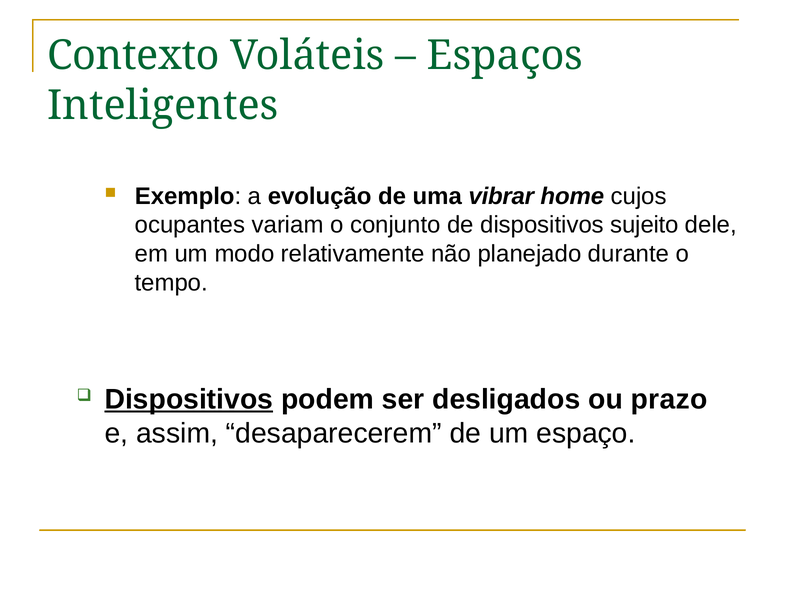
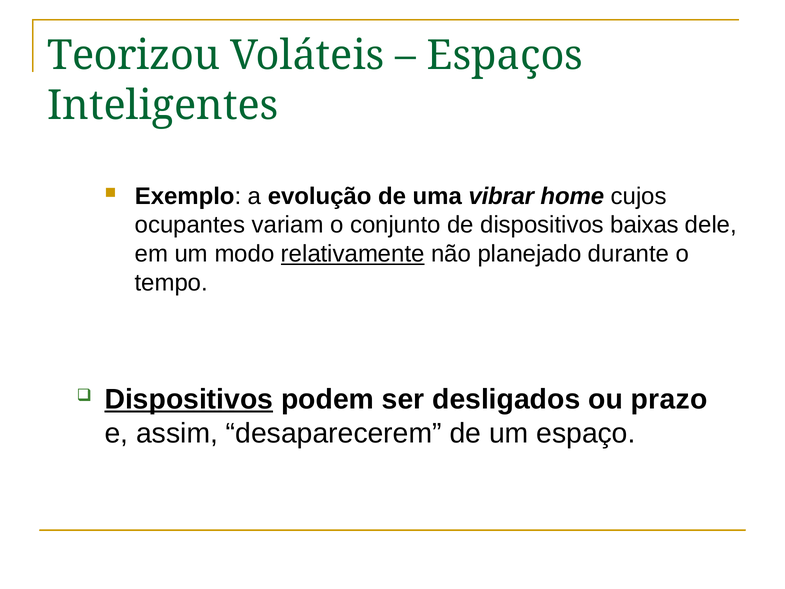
Contexto: Contexto -> Teorizou (134, 56)
sujeito: sujeito -> baixas (645, 225)
relativamente underline: none -> present (353, 254)
